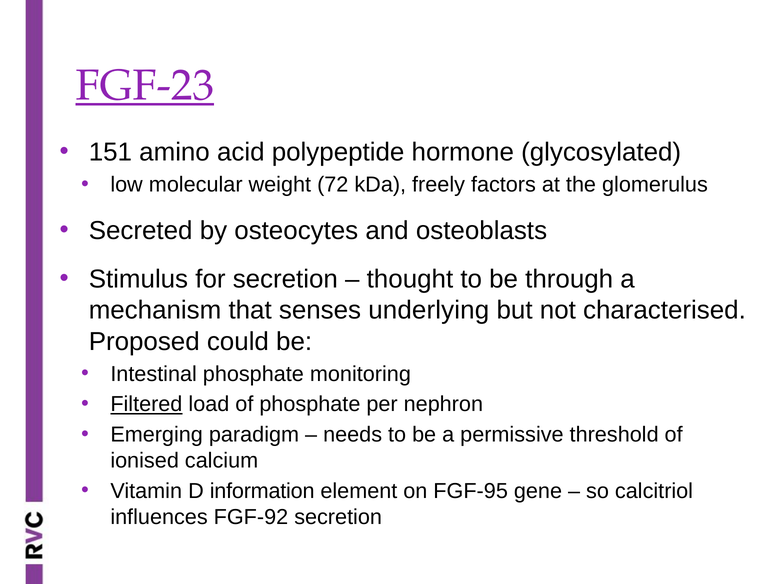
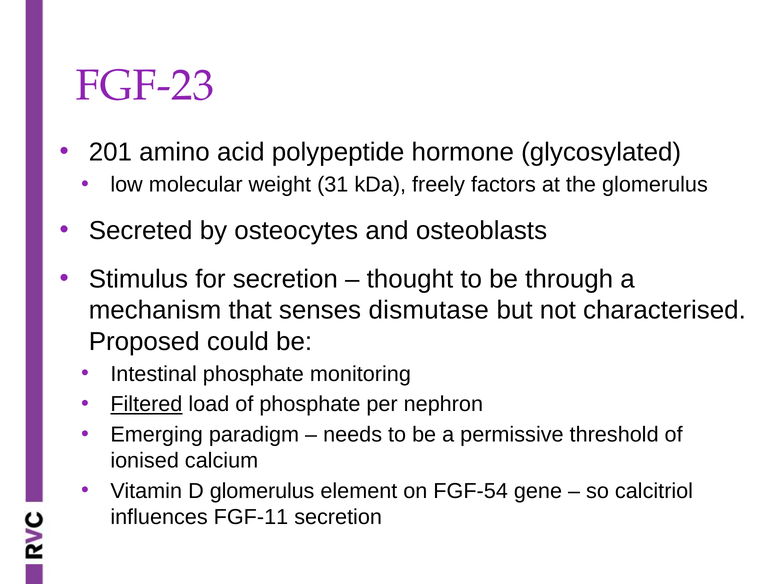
FGF-23 underline: present -> none (145, 85)
151: 151 -> 201 (110, 152)
72: 72 -> 31 (333, 185)
underlying: underlying -> dismutase (429, 310)
D information: information -> glomerulus (262, 490)
FGF-95: FGF-95 -> FGF-54 (471, 490)
FGF-92: FGF-92 -> FGF-11 (251, 516)
